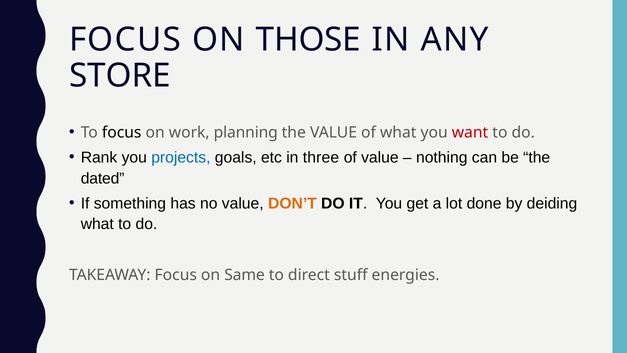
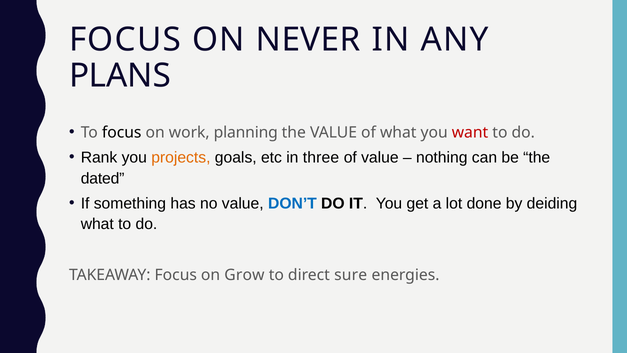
THOSE: THOSE -> NEVER (308, 40)
STORE: STORE -> PLANS (120, 76)
projects colour: blue -> orange (181, 157)
DON’T colour: orange -> blue (292, 203)
Same: Same -> Grow (244, 275)
stuff: stuff -> sure (351, 275)
